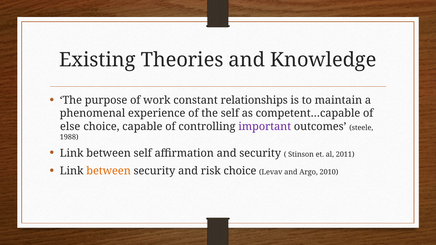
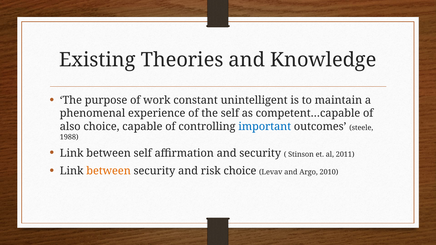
relationships: relationships -> unintelligent (254, 100)
else: else -> also (70, 127)
important colour: purple -> blue (265, 127)
